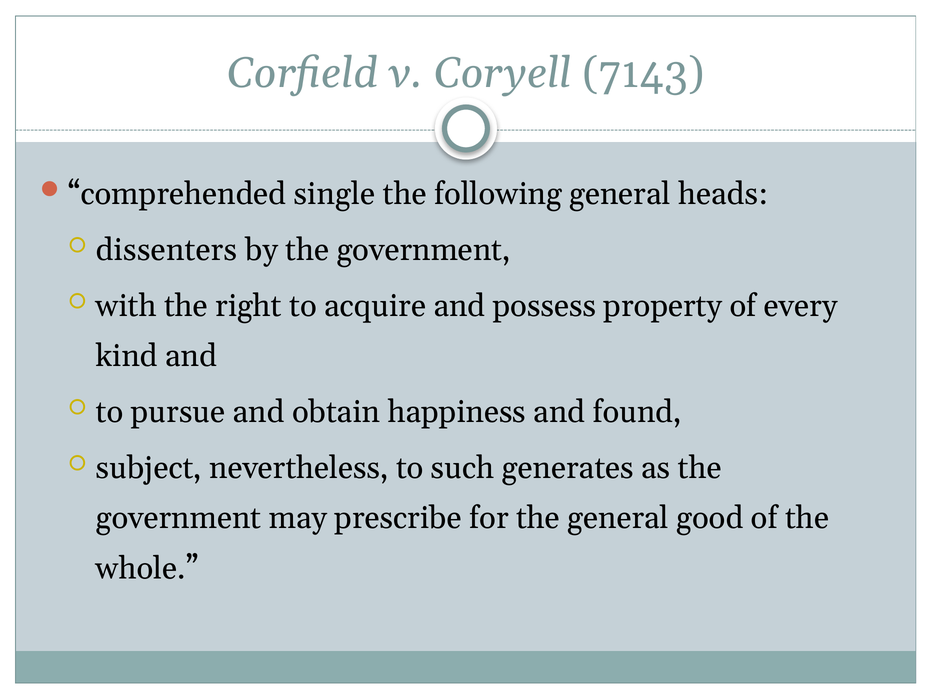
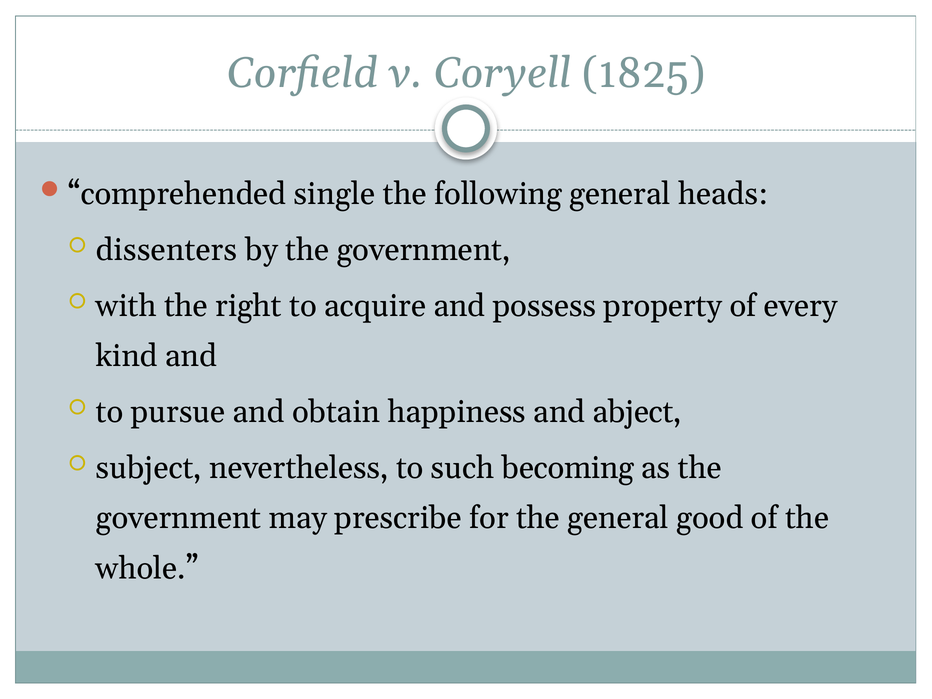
7143: 7143 -> 1825 (644, 73)
found: found -> abject (637, 412)
generates: generates -> becoming (568, 468)
